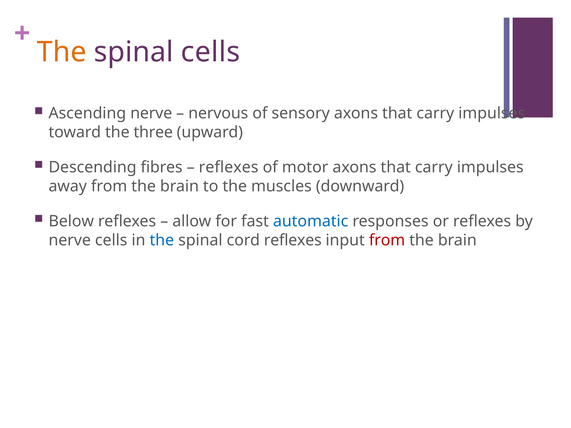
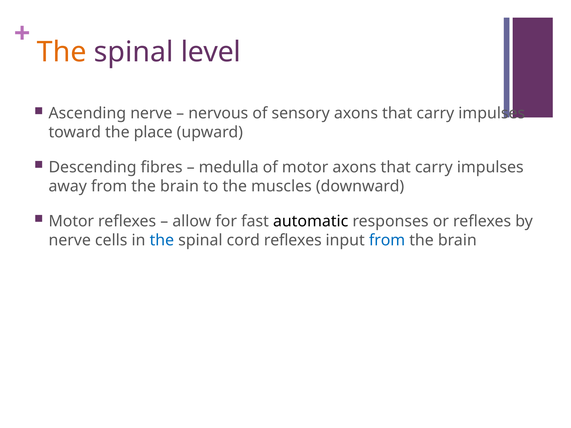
spinal cells: cells -> level (211, 52)
three: three -> place (153, 132)
reflexes: reflexes -> medulla (229, 167)
Below: Below -> Motor (71, 221)
automatic colour: blue -> black (311, 221)
from colour: red -> blue (387, 240)
